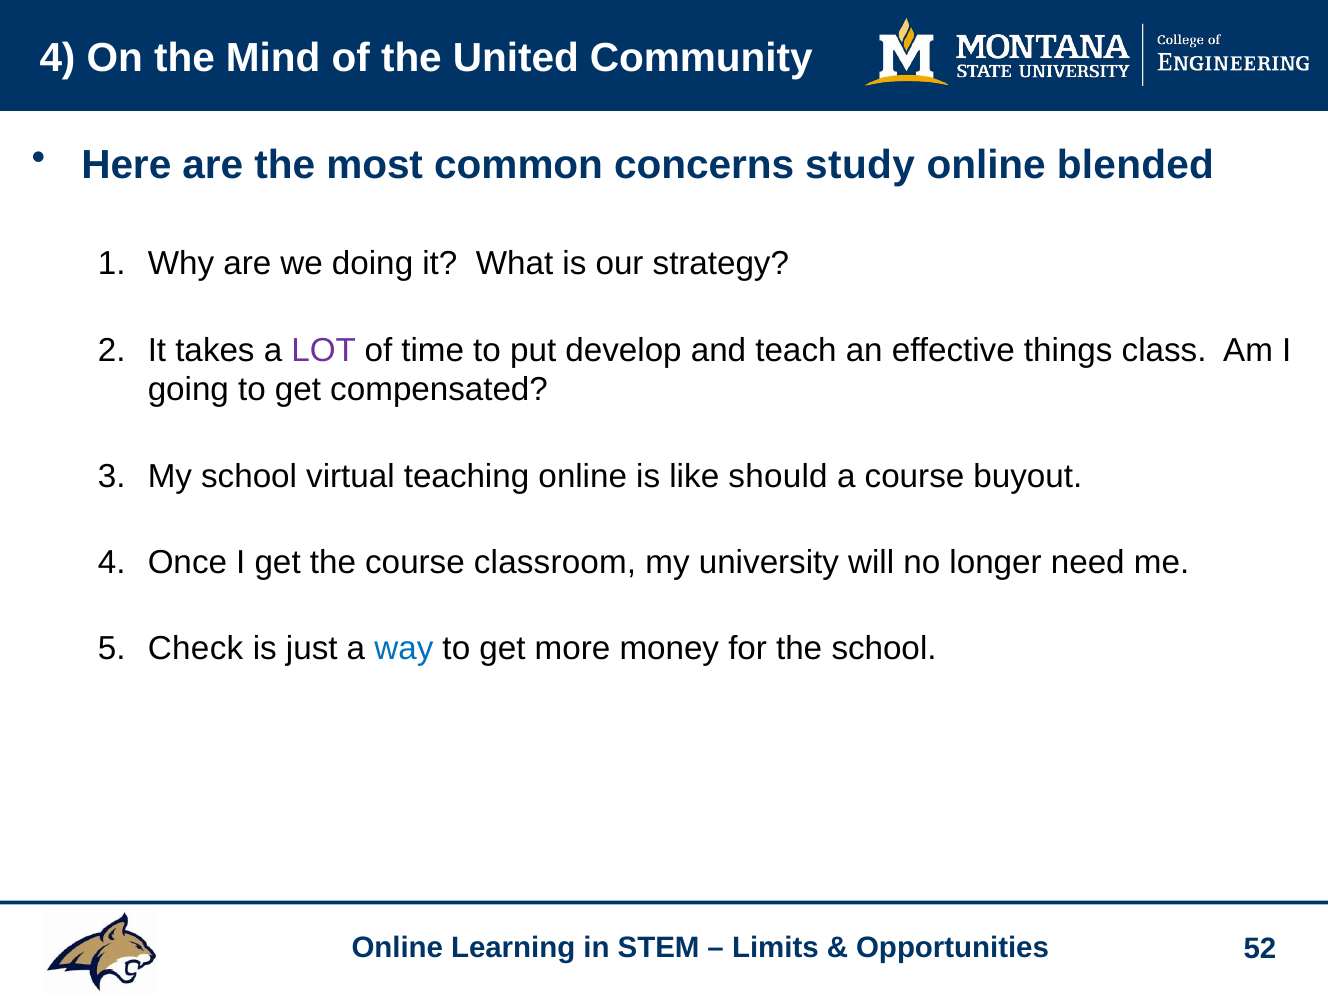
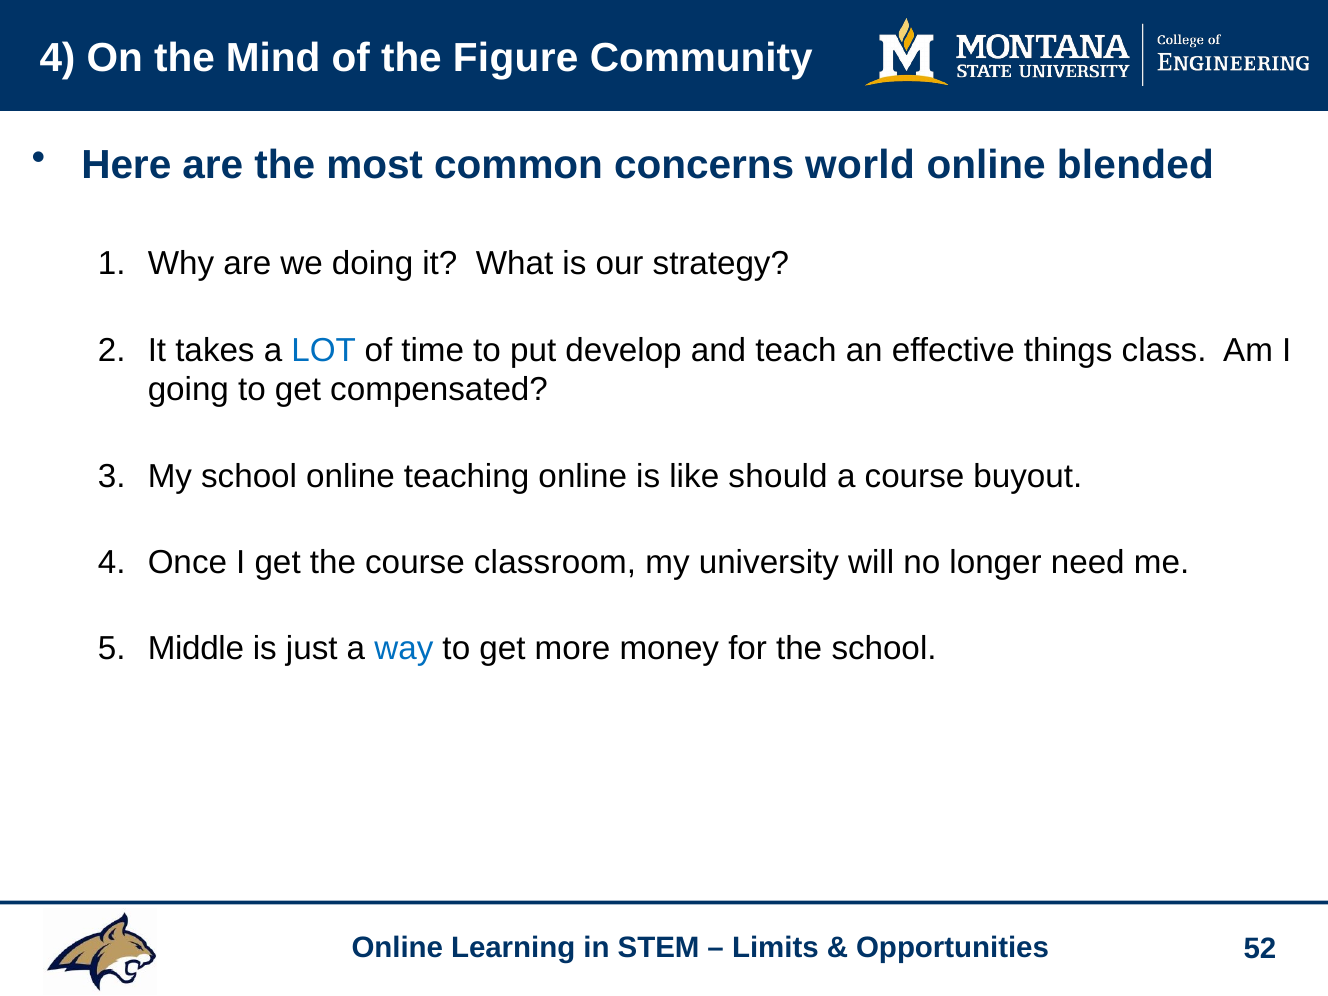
United: United -> Figure (516, 59)
study: study -> world (860, 165)
LOT colour: purple -> blue (324, 350)
school virtual: virtual -> online (350, 476)
Check: Check -> Middle (196, 649)
